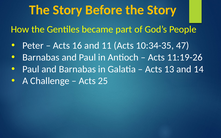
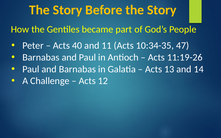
16: 16 -> 40 (77, 46)
25: 25 -> 12 (103, 81)
